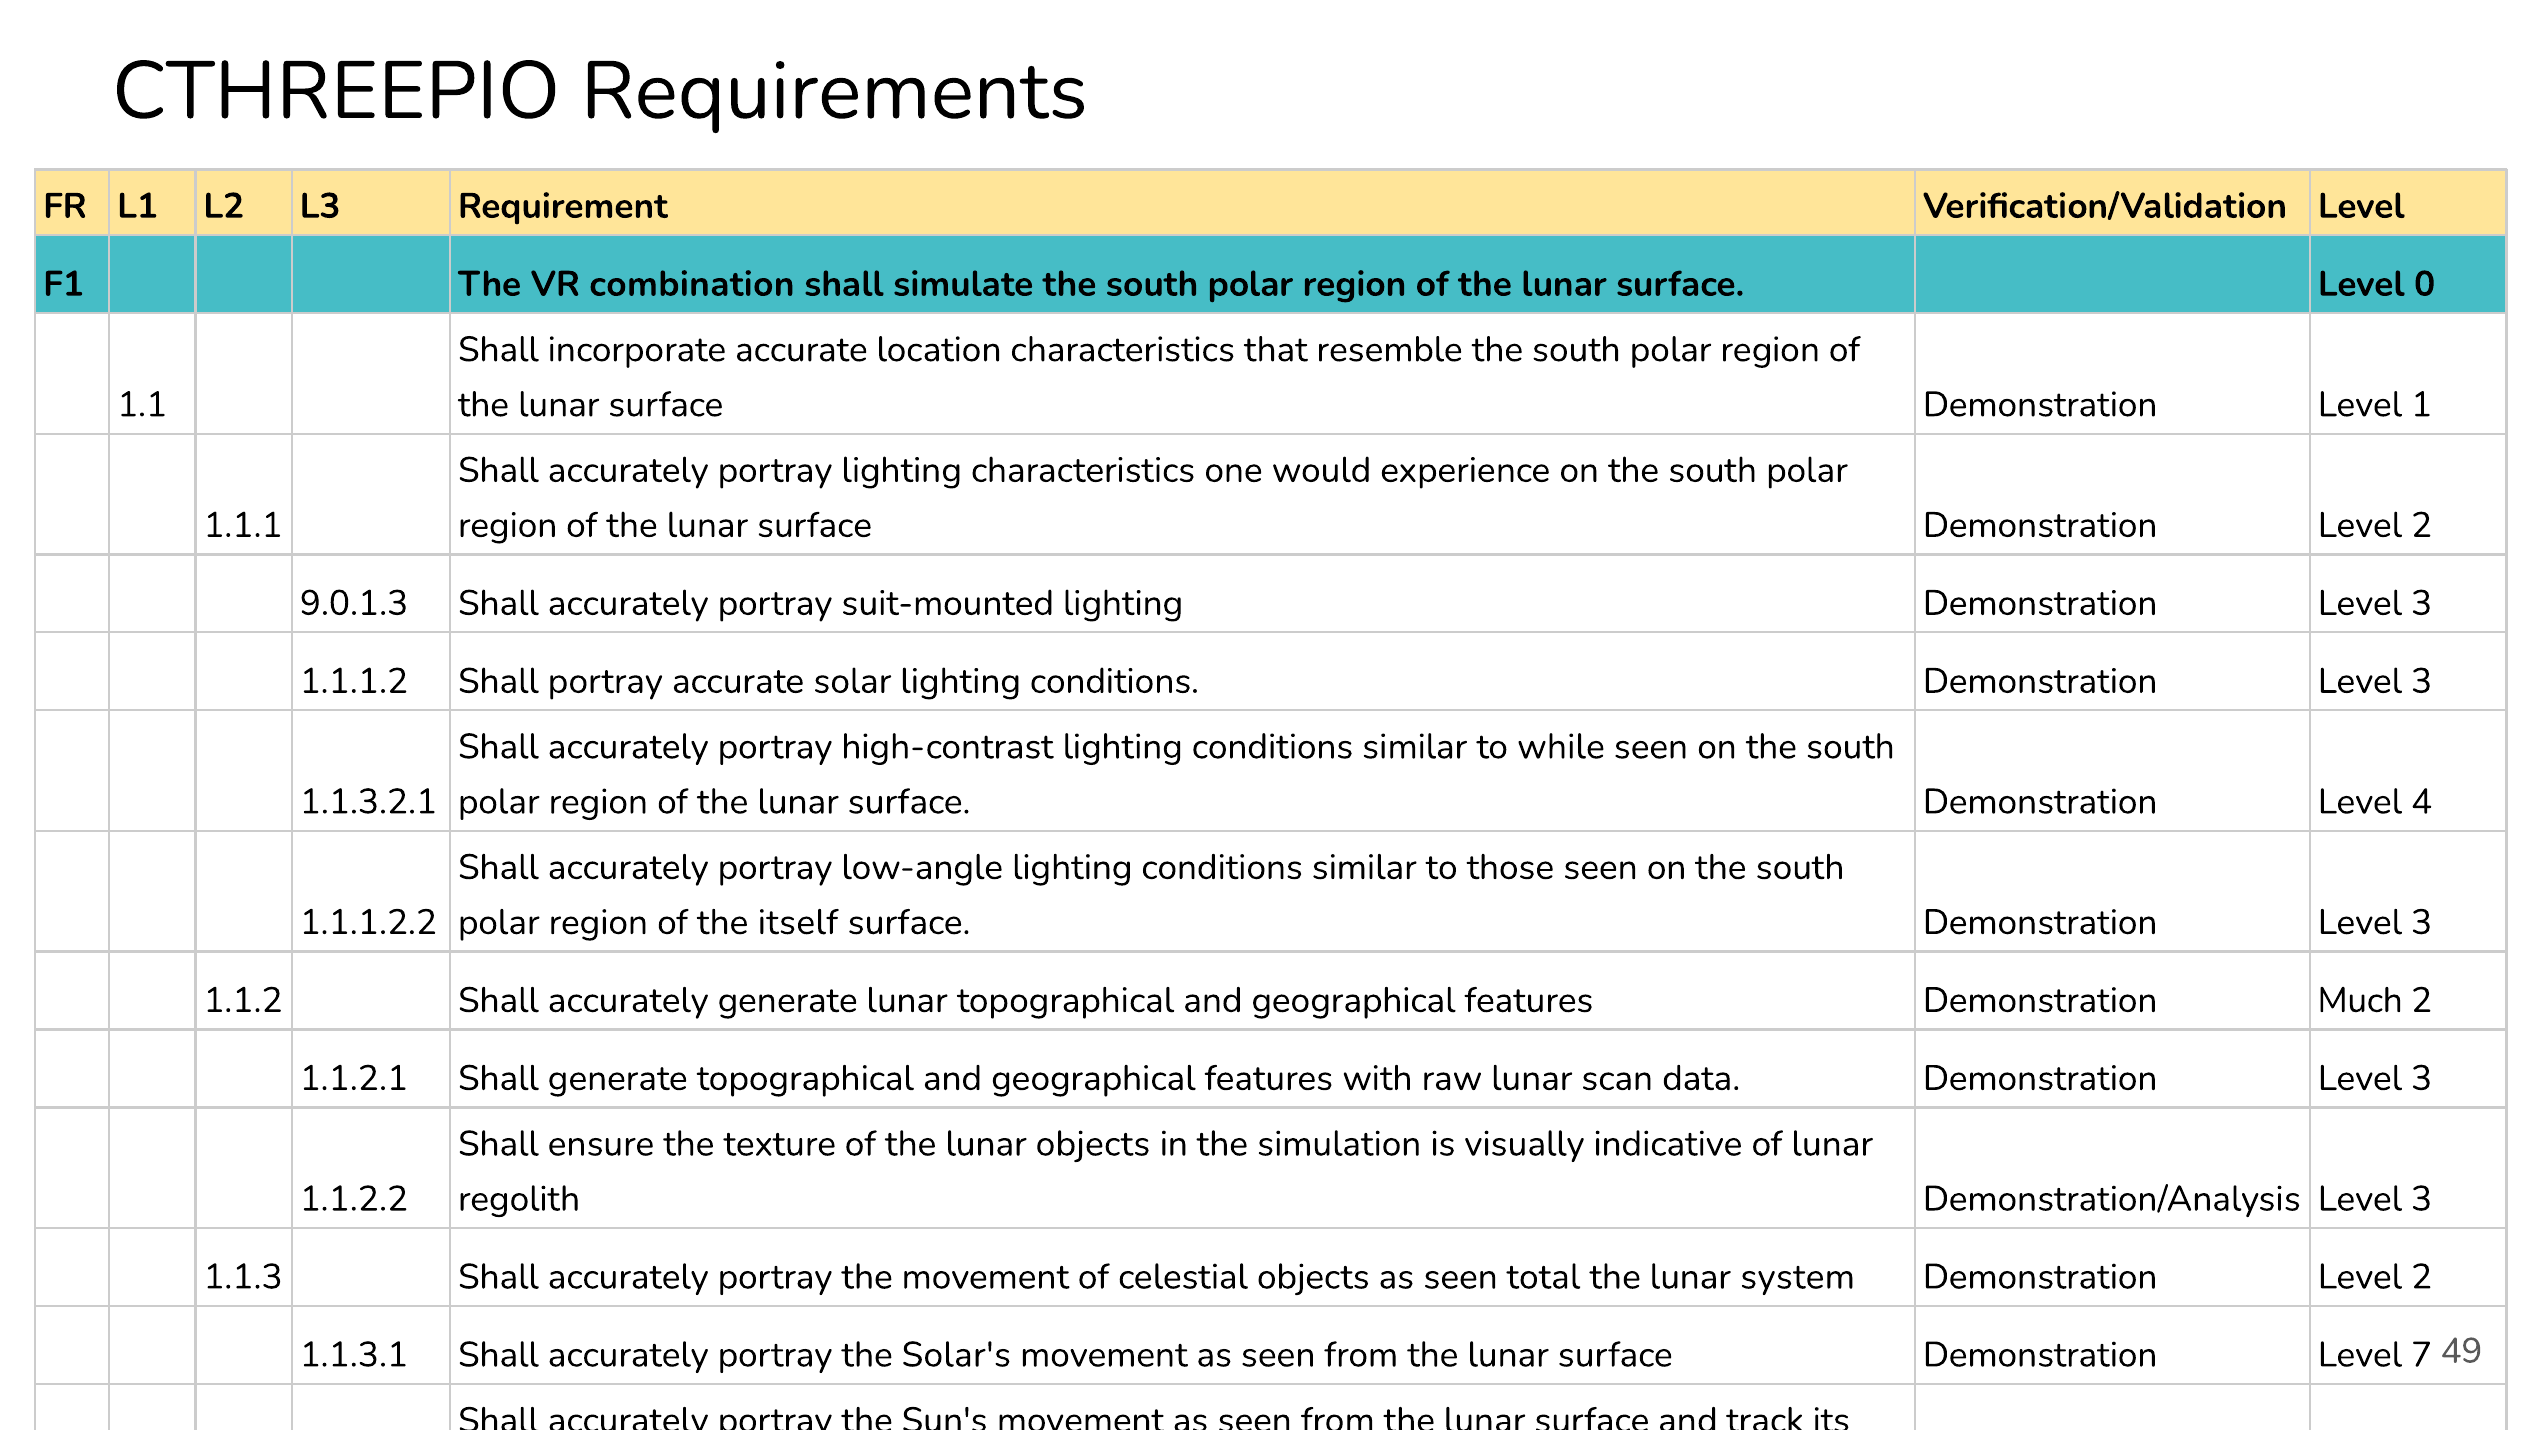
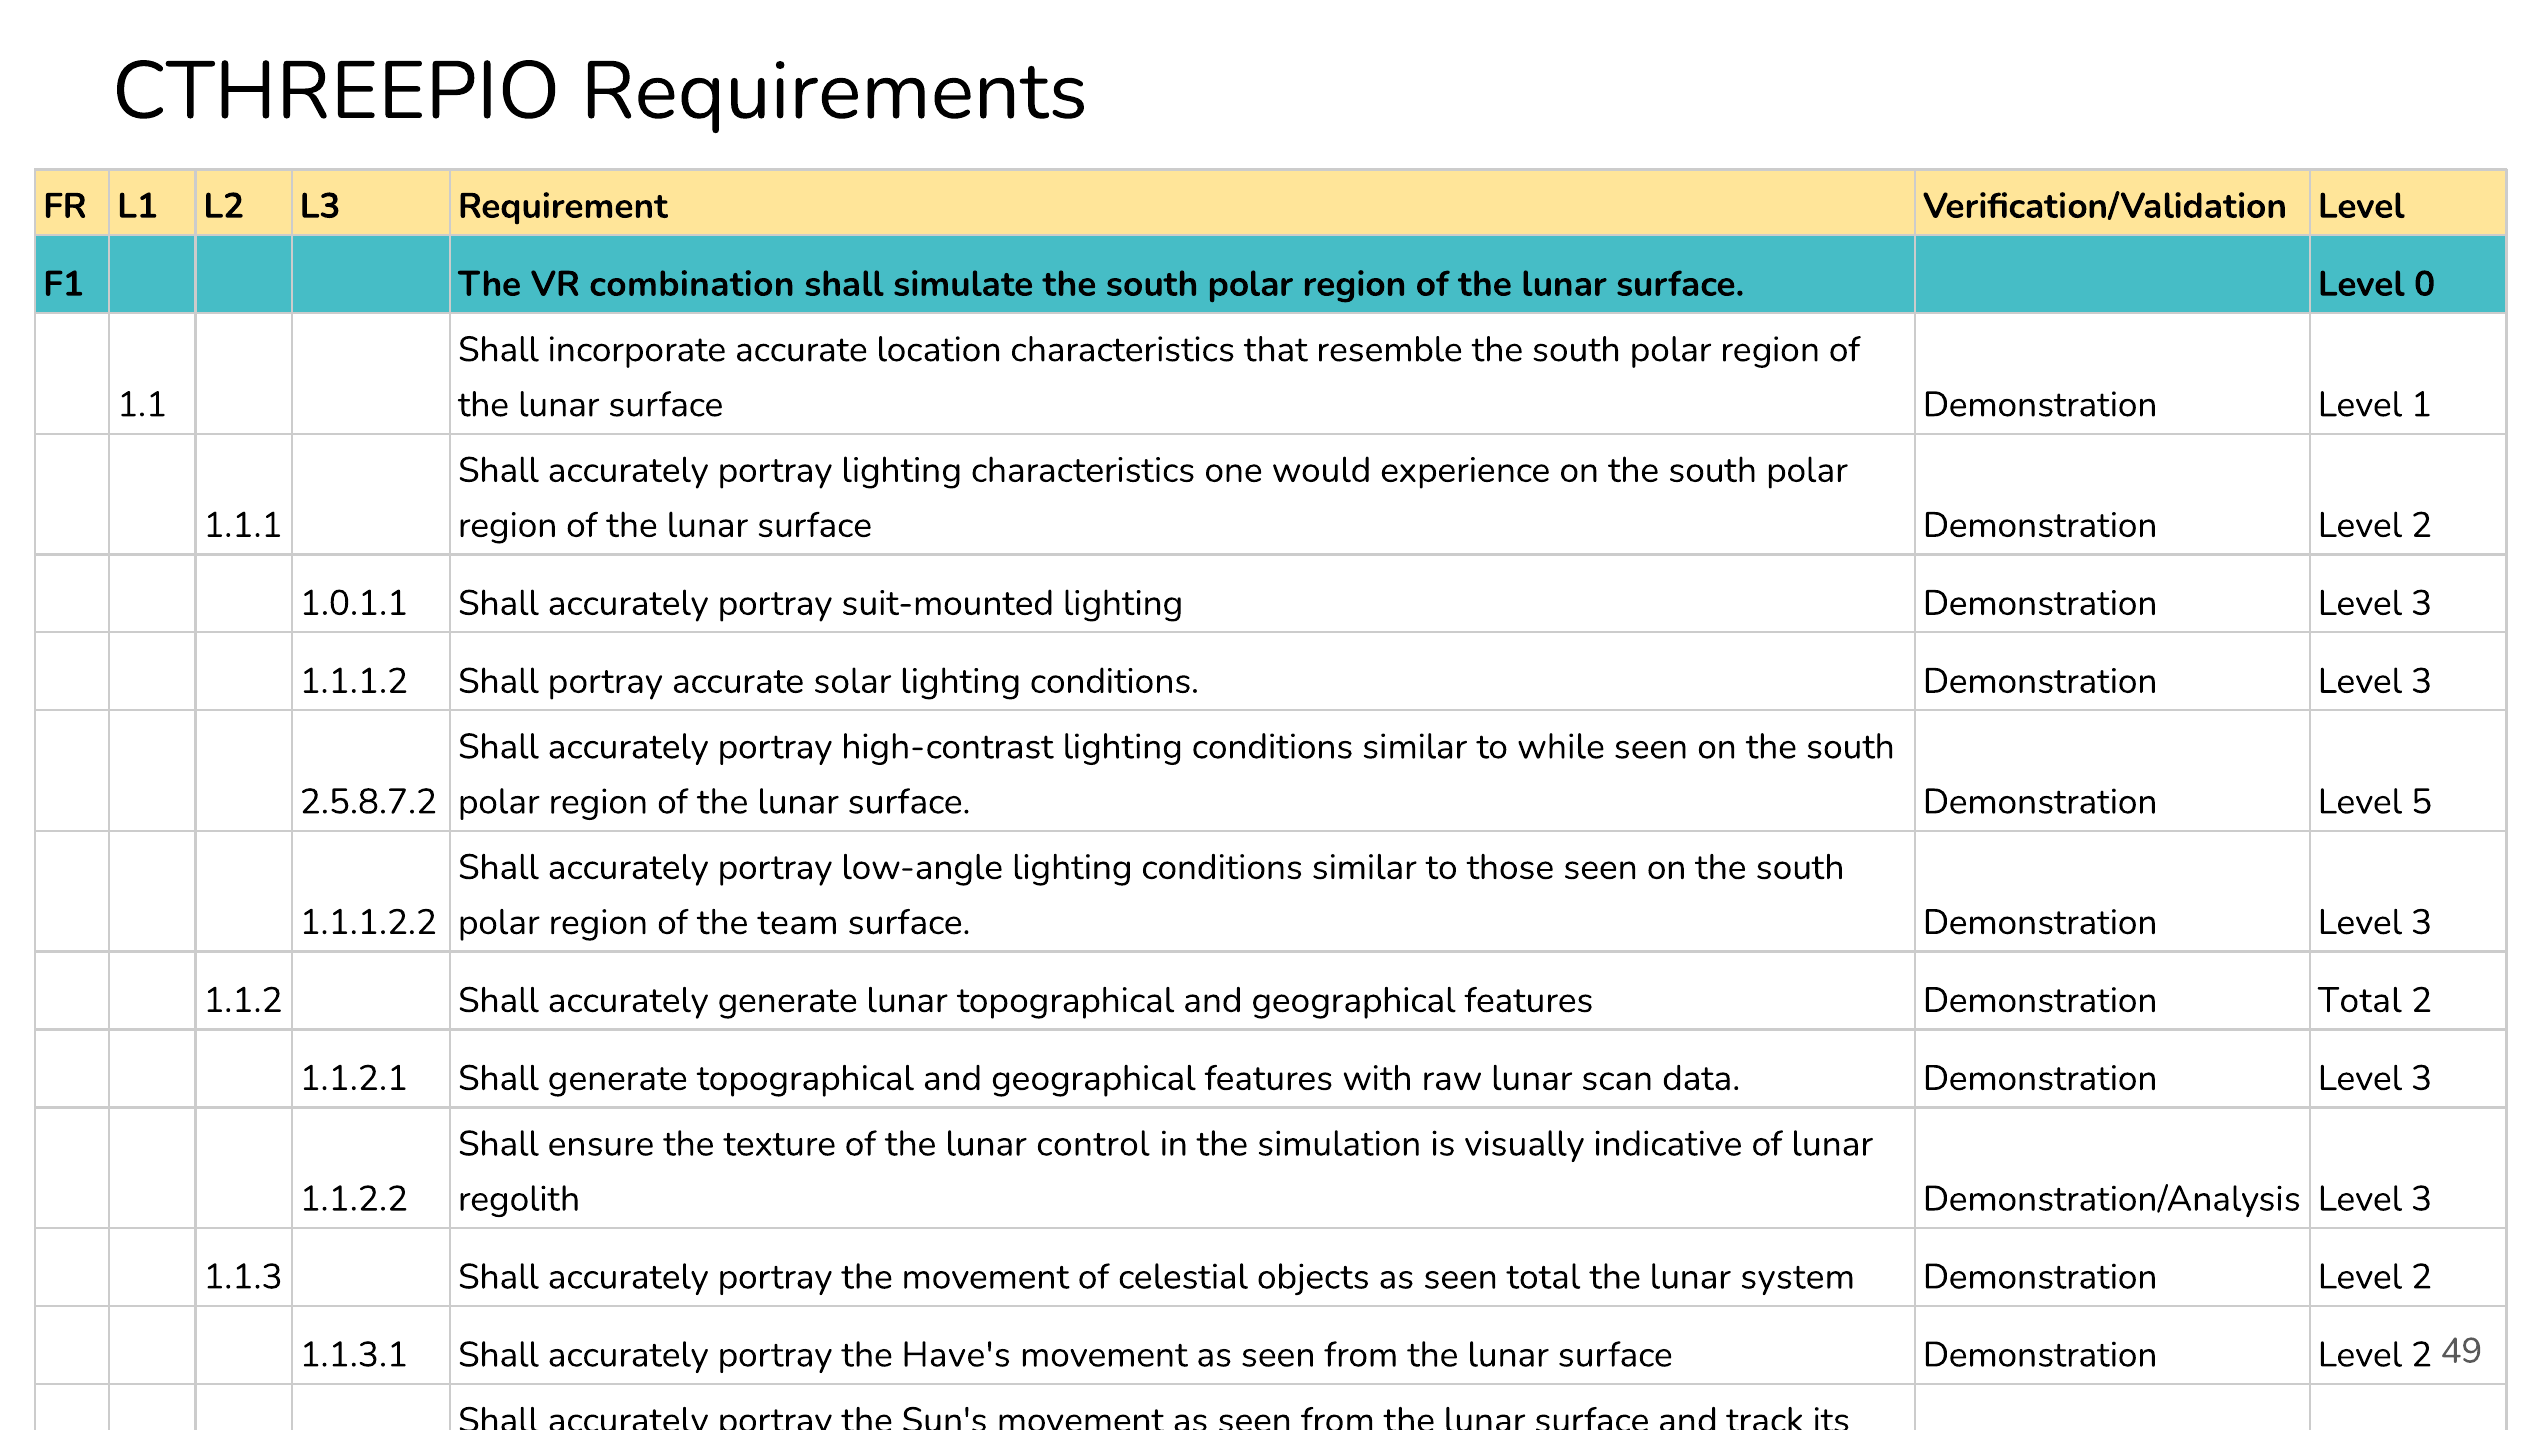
9.0.1.3: 9.0.1.3 -> 1.0.1.1 (354, 603)
1.1.3.2.1: 1.1.3.2.1 -> 2.5.8.7.2 (368, 802)
4: 4 -> 5 (2422, 802)
itself: itself -> team (798, 922)
Demonstration Much: Much -> Total (2360, 1000)
lunar objects: objects -> control (1093, 1144)
Solar's: Solar's -> Have's (956, 1355)
7: 7 -> 2 (2422, 1355)
